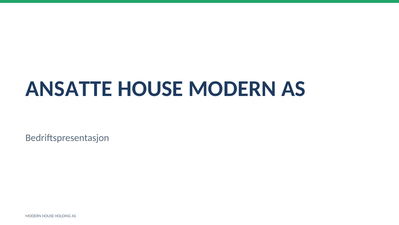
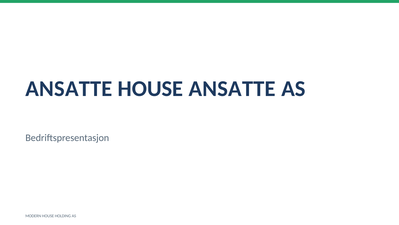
HOUSE MODERN: MODERN -> ANSATTE (232, 88)
